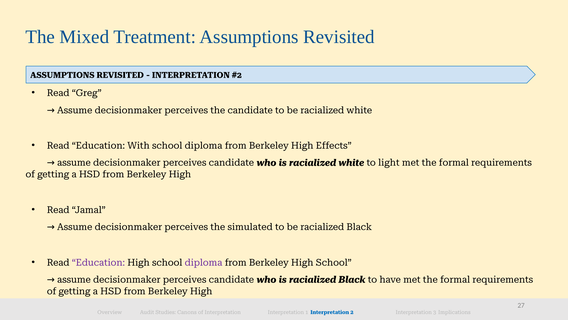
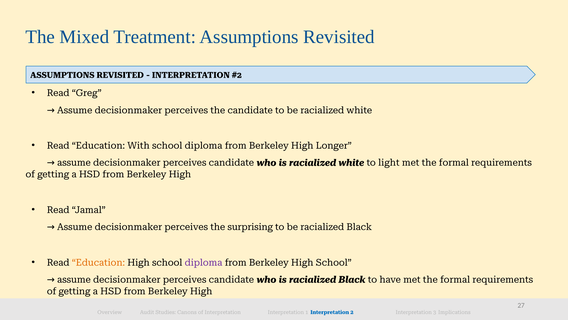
Effects: Effects -> Longer (334, 145)
simulated: simulated -> surprising (250, 227)
Education colour: purple -> orange (98, 262)
